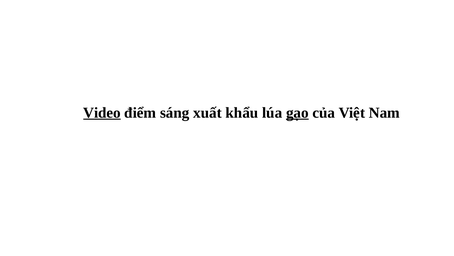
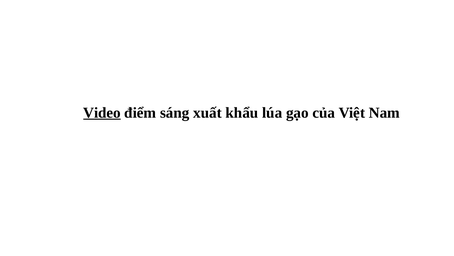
gạo underline: present -> none (297, 112)
